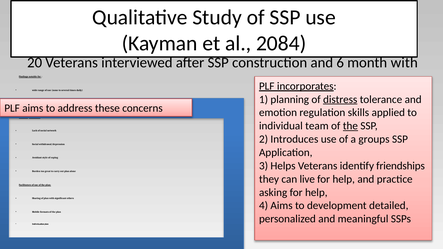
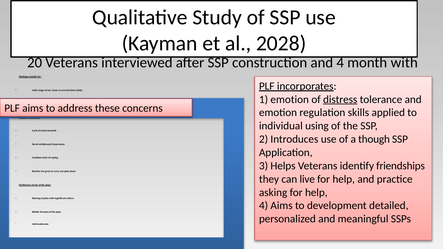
2084: 2084 -> 2028 (281, 43)
and 6: 6 -> 4 (340, 63)
1 planning: planning -> emotion (290, 99)
team: team -> using (317, 126)
the underline: present -> none (350, 126)
groups: groups -> though (374, 139)
